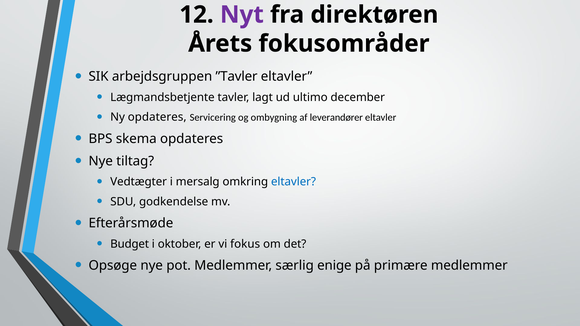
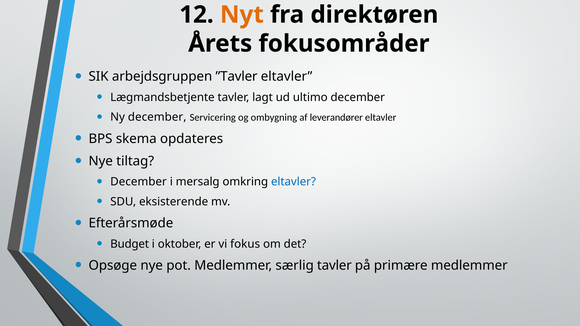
Nyt colour: purple -> orange (242, 15)
Ny opdateres: opdateres -> december (157, 117)
Vedtægter: Vedtægter -> December (139, 182)
godkendelse: godkendelse -> eksisterende (174, 202)
særlig enige: enige -> tavler (334, 266)
